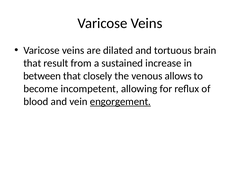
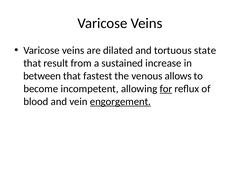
brain: brain -> state (205, 50)
closely: closely -> fastest (98, 76)
for underline: none -> present (166, 89)
